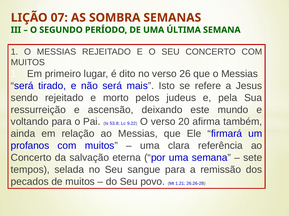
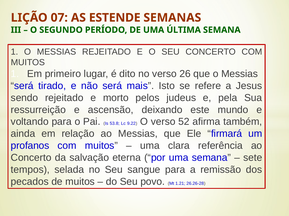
SOMBRA: SOMBRA -> ESTENDE (115, 18)
20: 20 -> 52 (184, 122)
